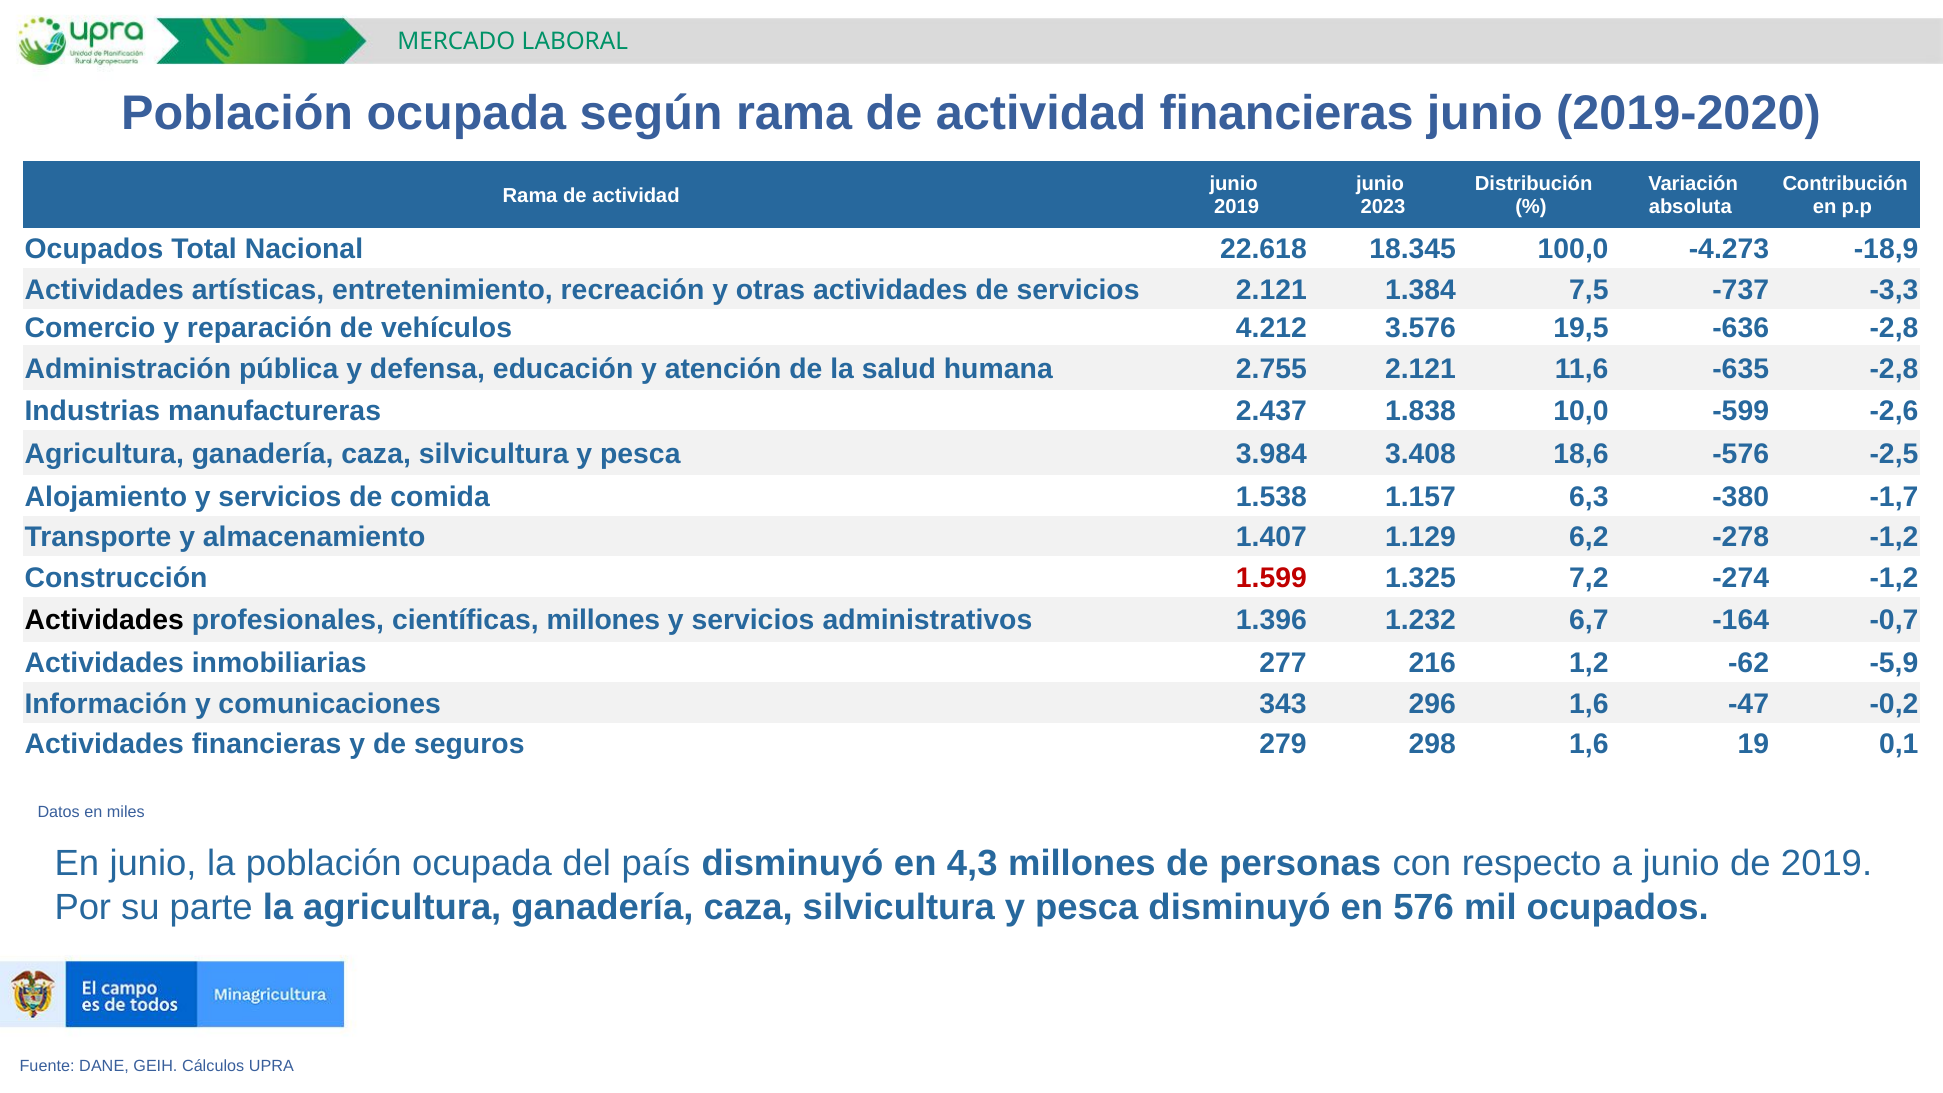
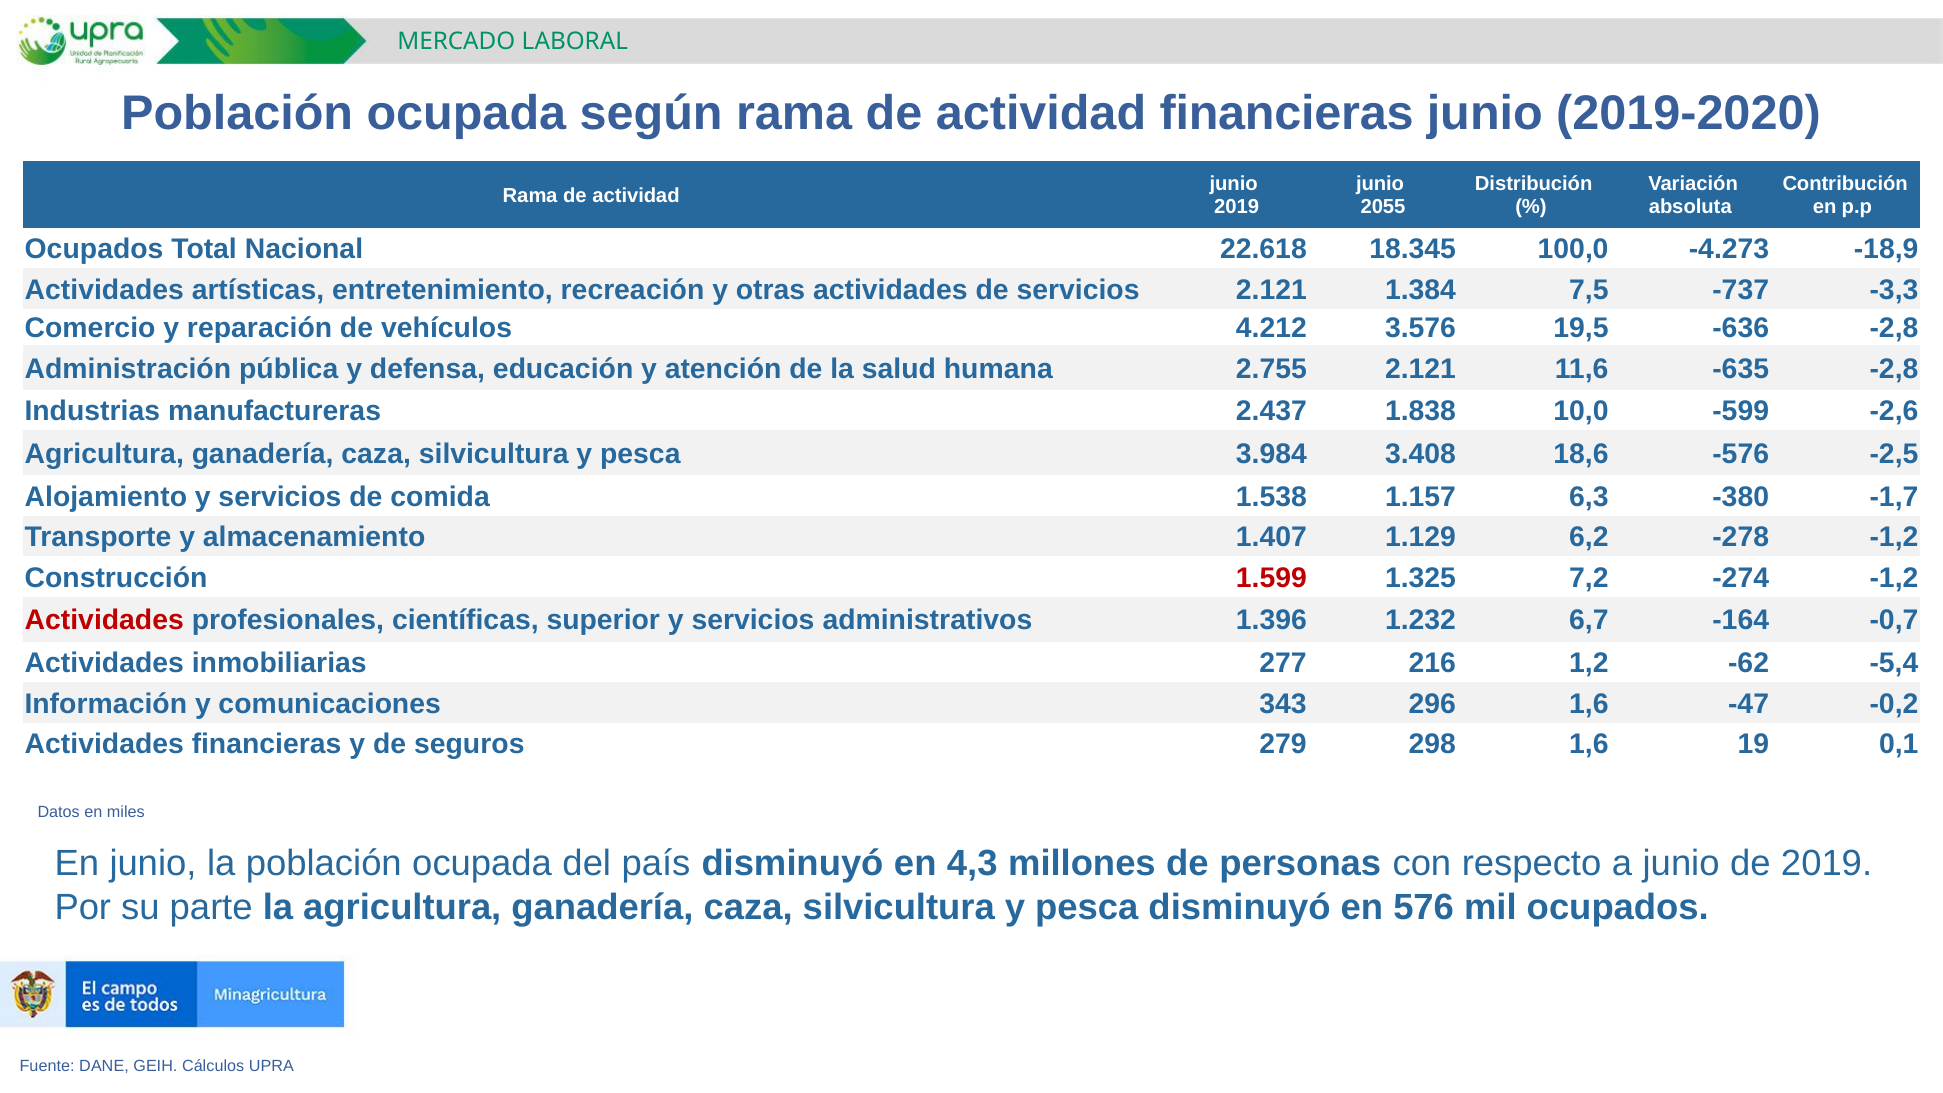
2023: 2023 -> 2055 (1383, 207)
Actividades colour: black -> red (104, 620)
científicas millones: millones -> superior (603, 620)
-5,9: -5,9 -> -5,4 (1894, 663)
